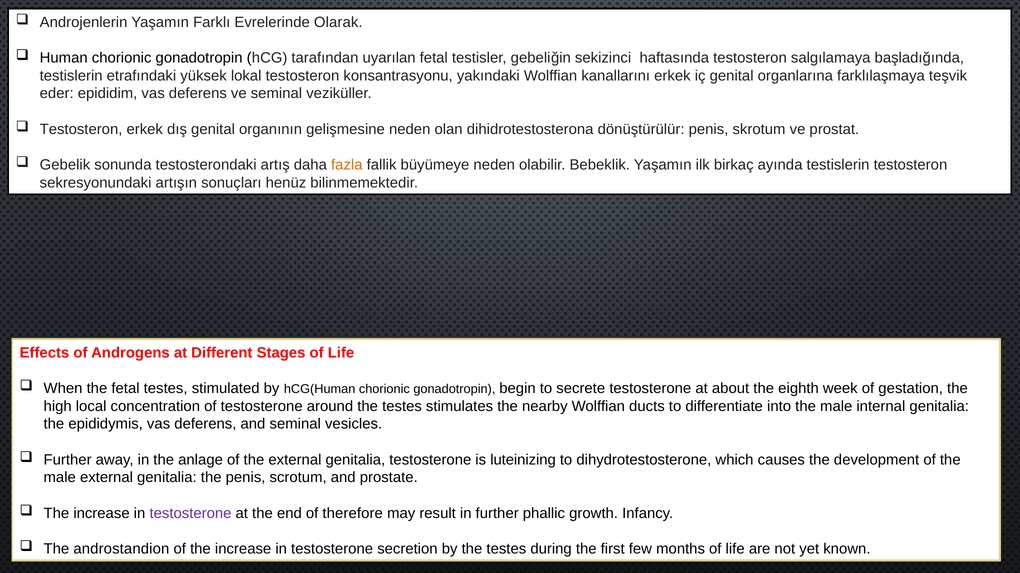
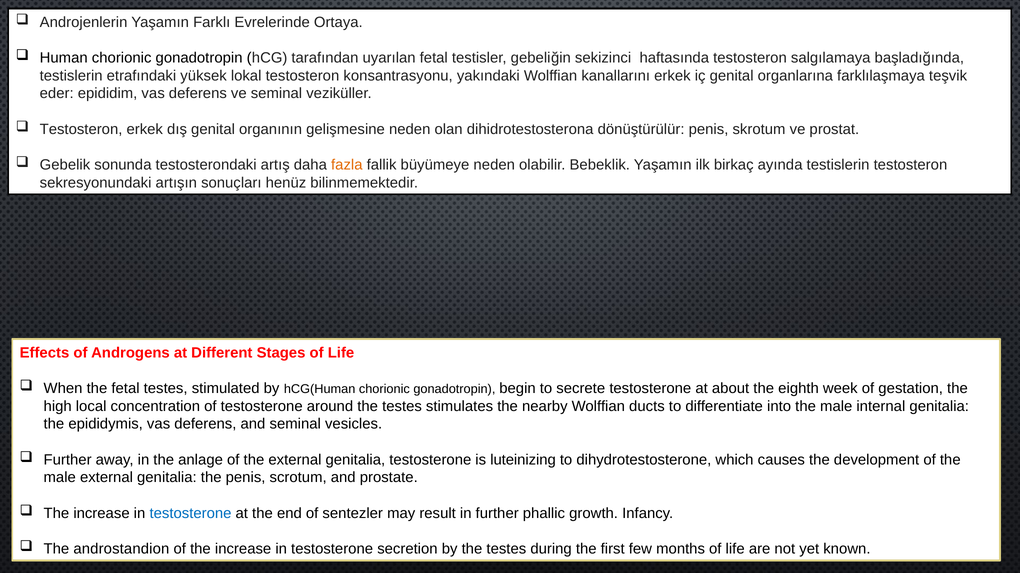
Olarak: Olarak -> Ortaya (338, 22)
testosterone colour: purple -> blue (190, 514)
therefore: therefore -> sentezler (353, 514)
